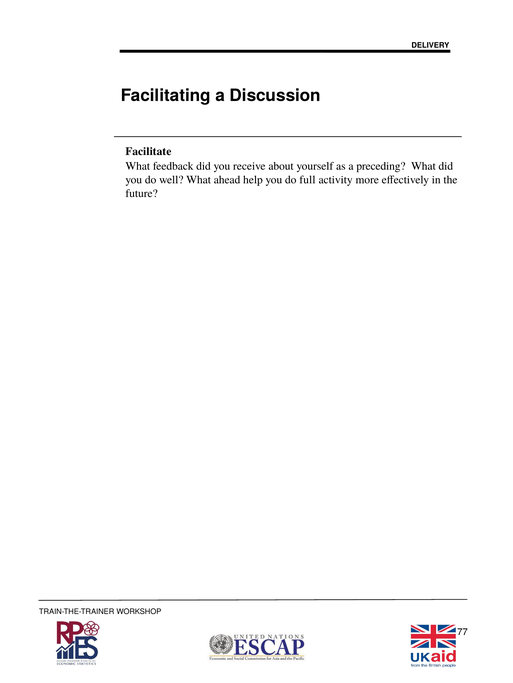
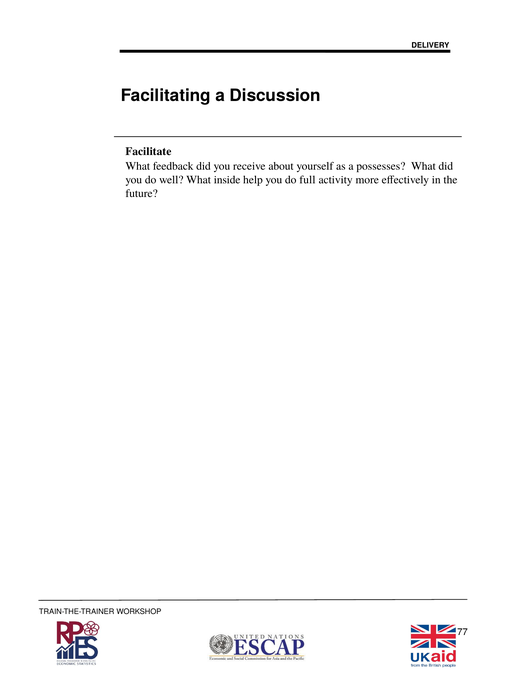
preceding: preceding -> possesses (381, 166)
ahead: ahead -> inside (227, 180)
